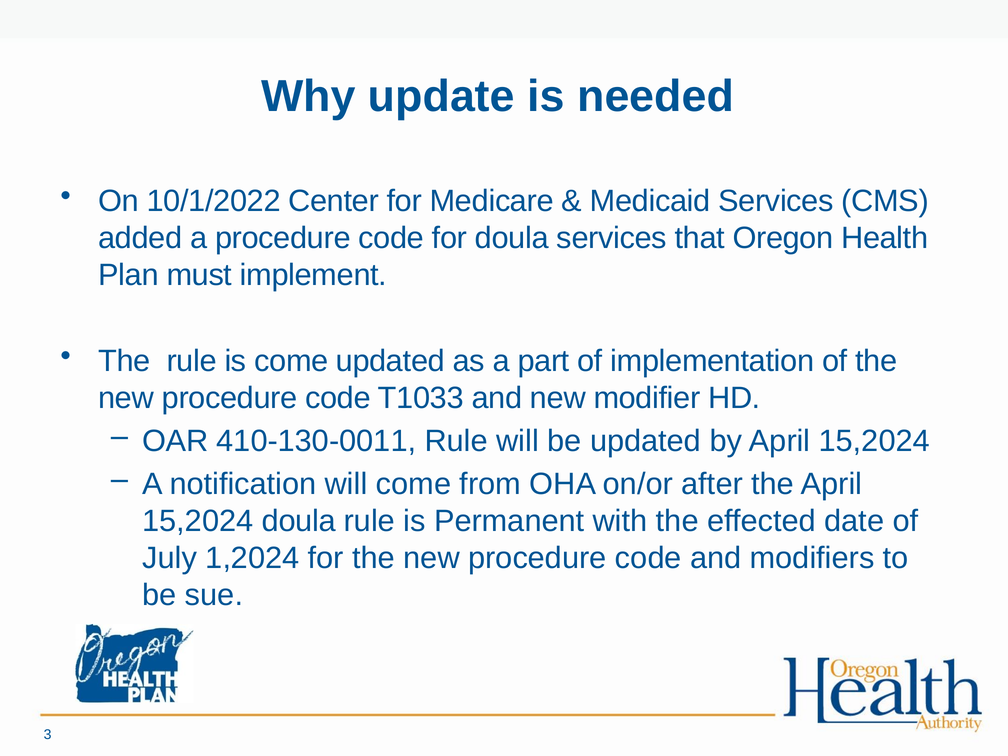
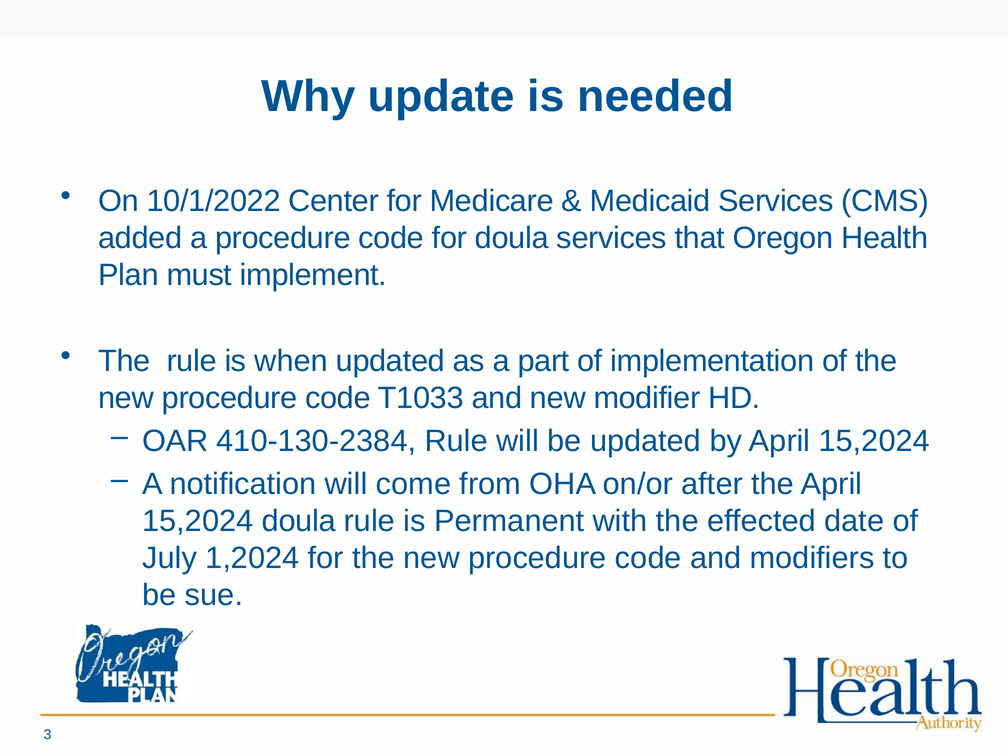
is come: come -> when (291, 361)
410-130-0011: 410-130-0011 -> 410-130-2384 (316, 441)
